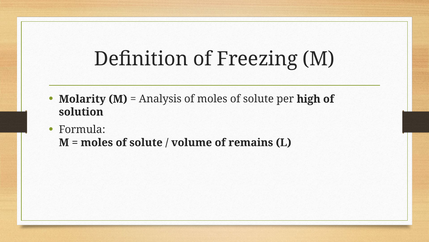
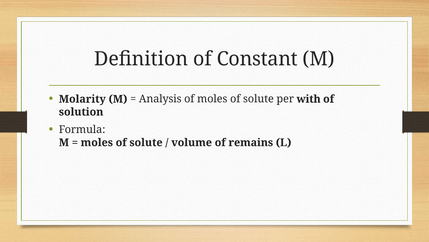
Freezing: Freezing -> Constant (257, 59)
high: high -> with (309, 99)
